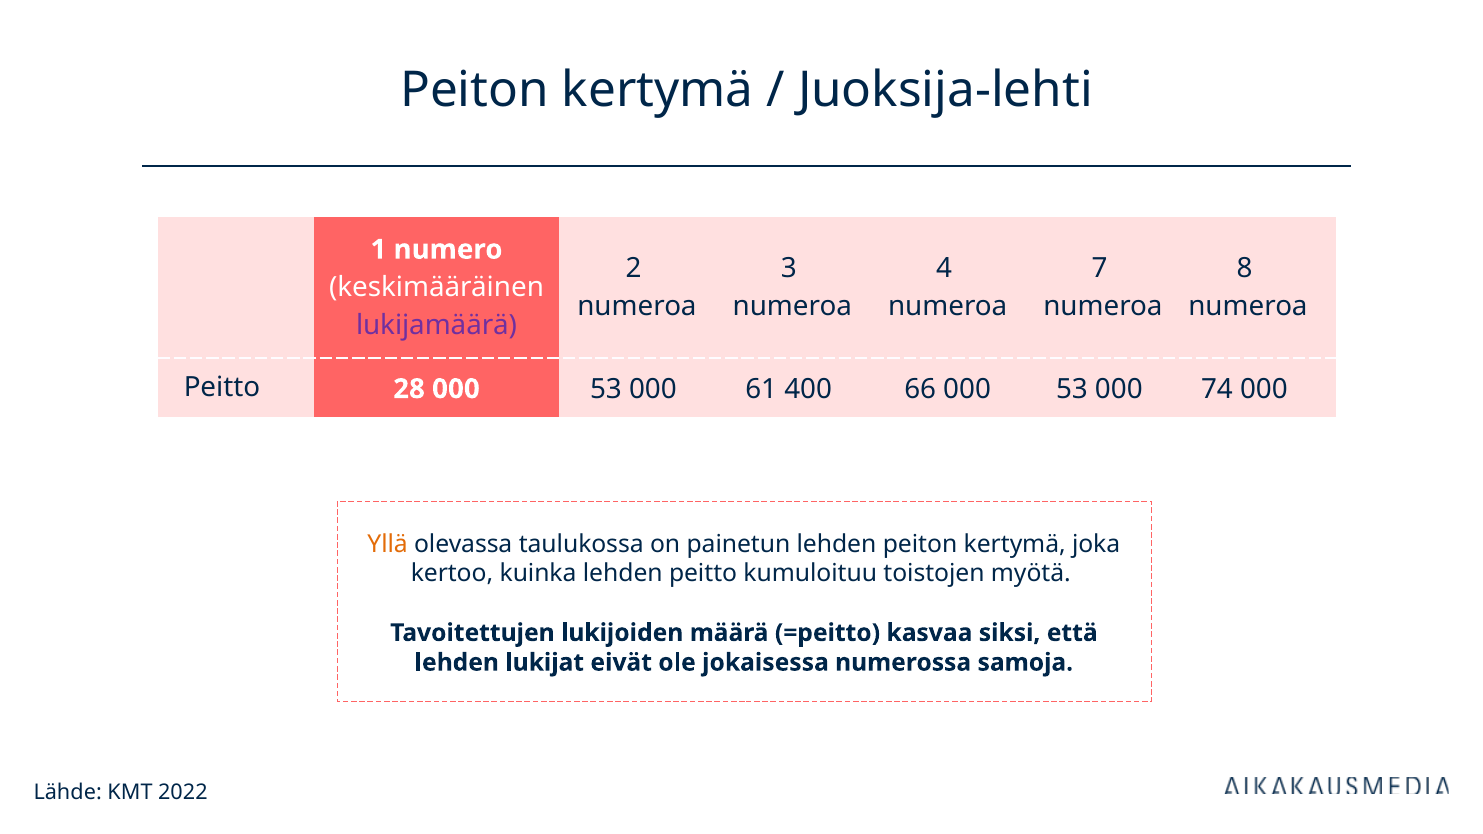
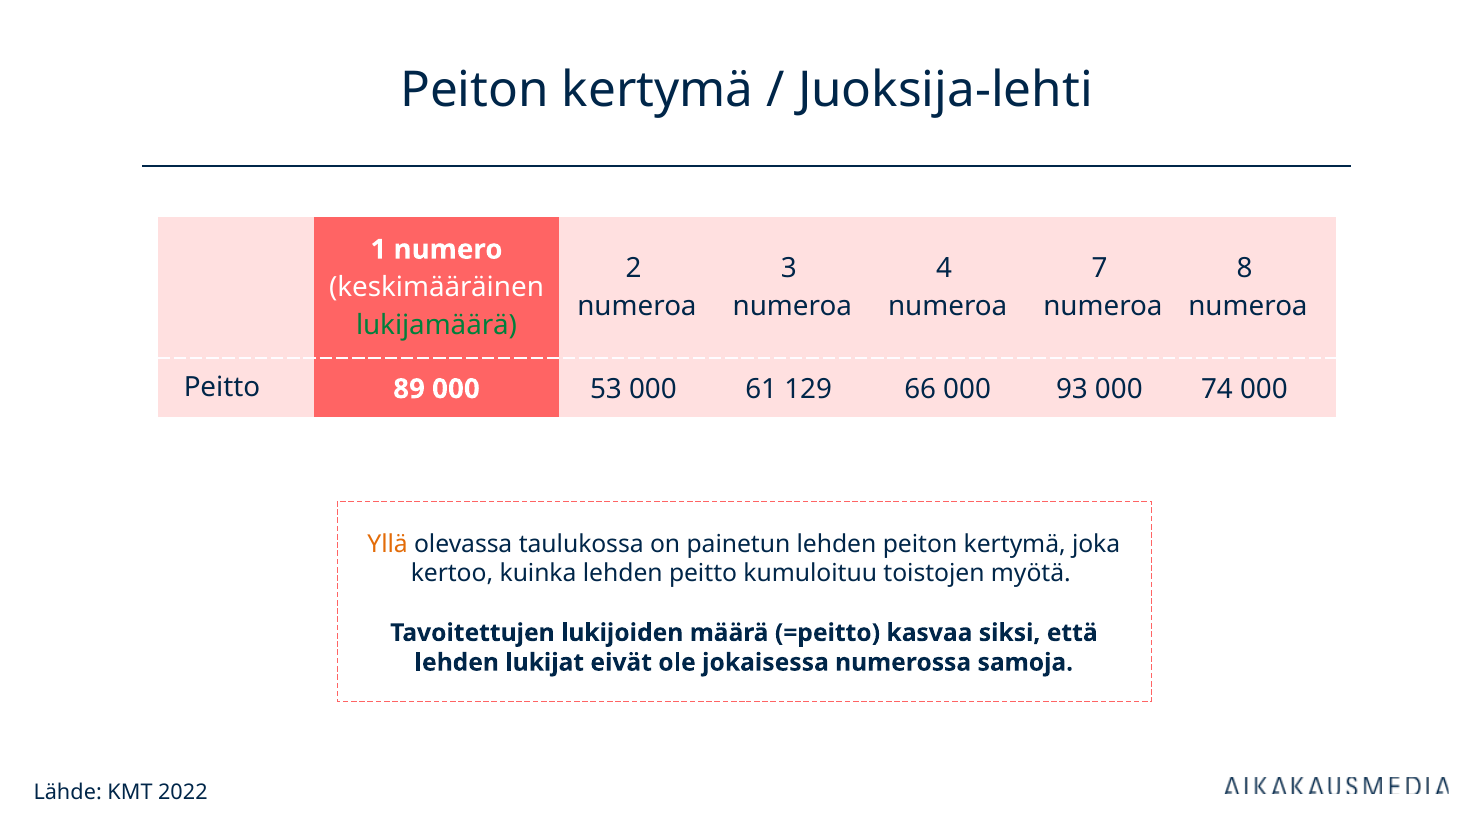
lukijamäärä colour: purple -> green (437, 325)
28: 28 -> 89 (409, 389)
400: 400 -> 129 (808, 389)
66 000 53: 53 -> 93 (1072, 389)
